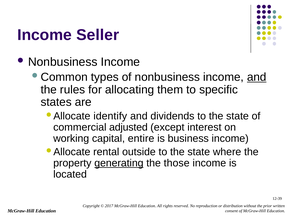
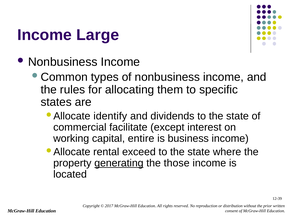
Seller: Seller -> Large (98, 35)
and underline: present -> none (257, 77)
adjusted: adjusted -> facilitate (128, 127)
outside: outside -> exceed (139, 152)
